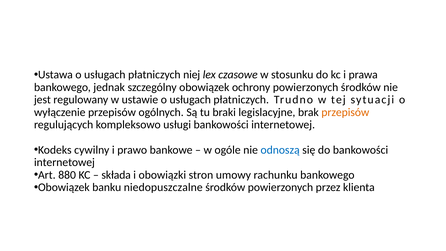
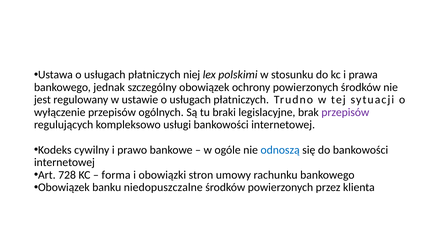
czasowe: czasowe -> polskimi (238, 75)
przepisów colour: orange -> purple (345, 112)
880: 880 -> 728 (67, 175)
składa: składa -> forma (116, 175)
